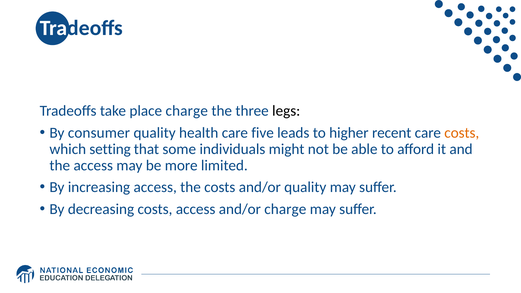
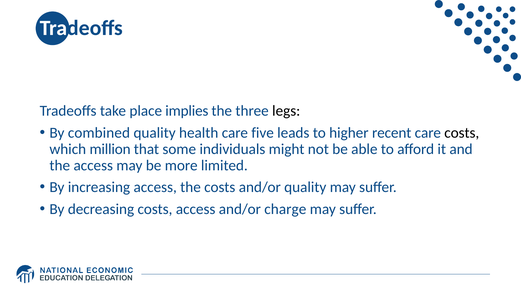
place charge: charge -> implies (187, 111)
consumer: consumer -> combined (99, 133)
costs colour: orange -> black (462, 133)
setting: setting -> million (110, 149)
